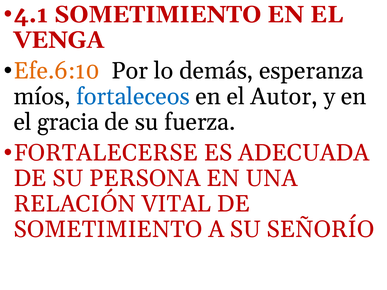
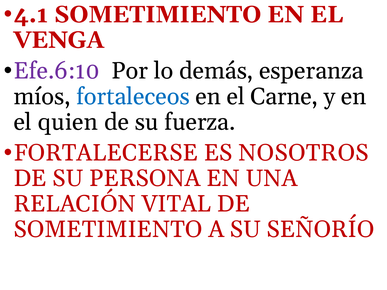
Efe.6:10 colour: orange -> purple (57, 71)
Autor: Autor -> Carne (284, 97)
gracia: gracia -> quien (68, 122)
ADECUADA: ADECUADA -> NOSOTROS (303, 153)
